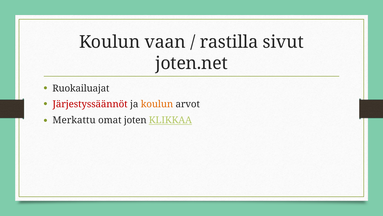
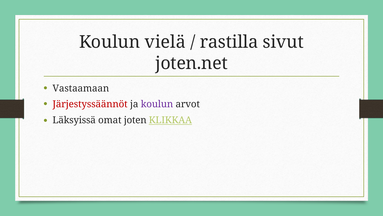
vaan: vaan -> vielä (165, 42)
Ruokailuajat: Ruokailuajat -> Vastaamaan (81, 88)
koulun colour: orange -> purple (157, 104)
Merkattu: Merkattu -> Läksyissä (74, 120)
